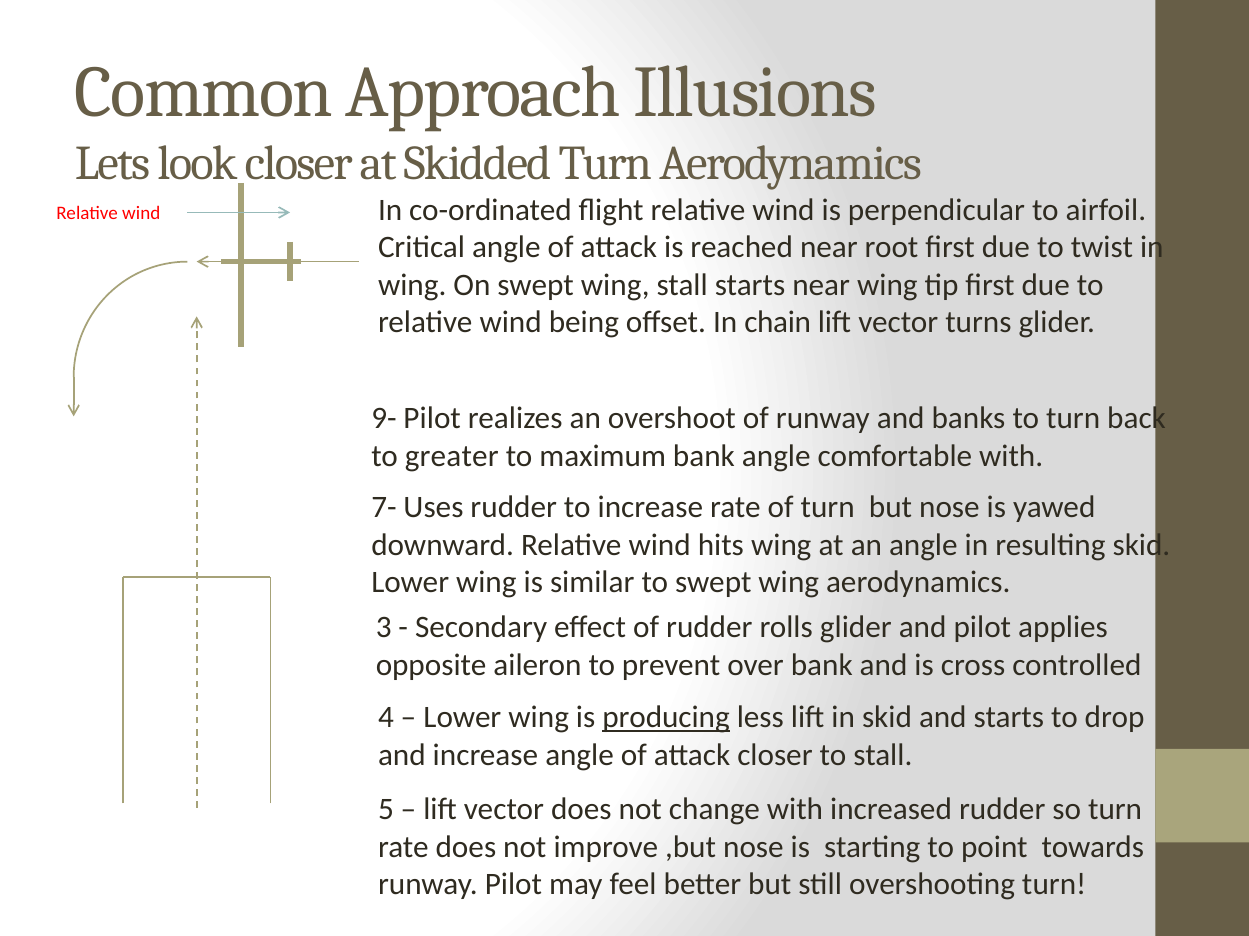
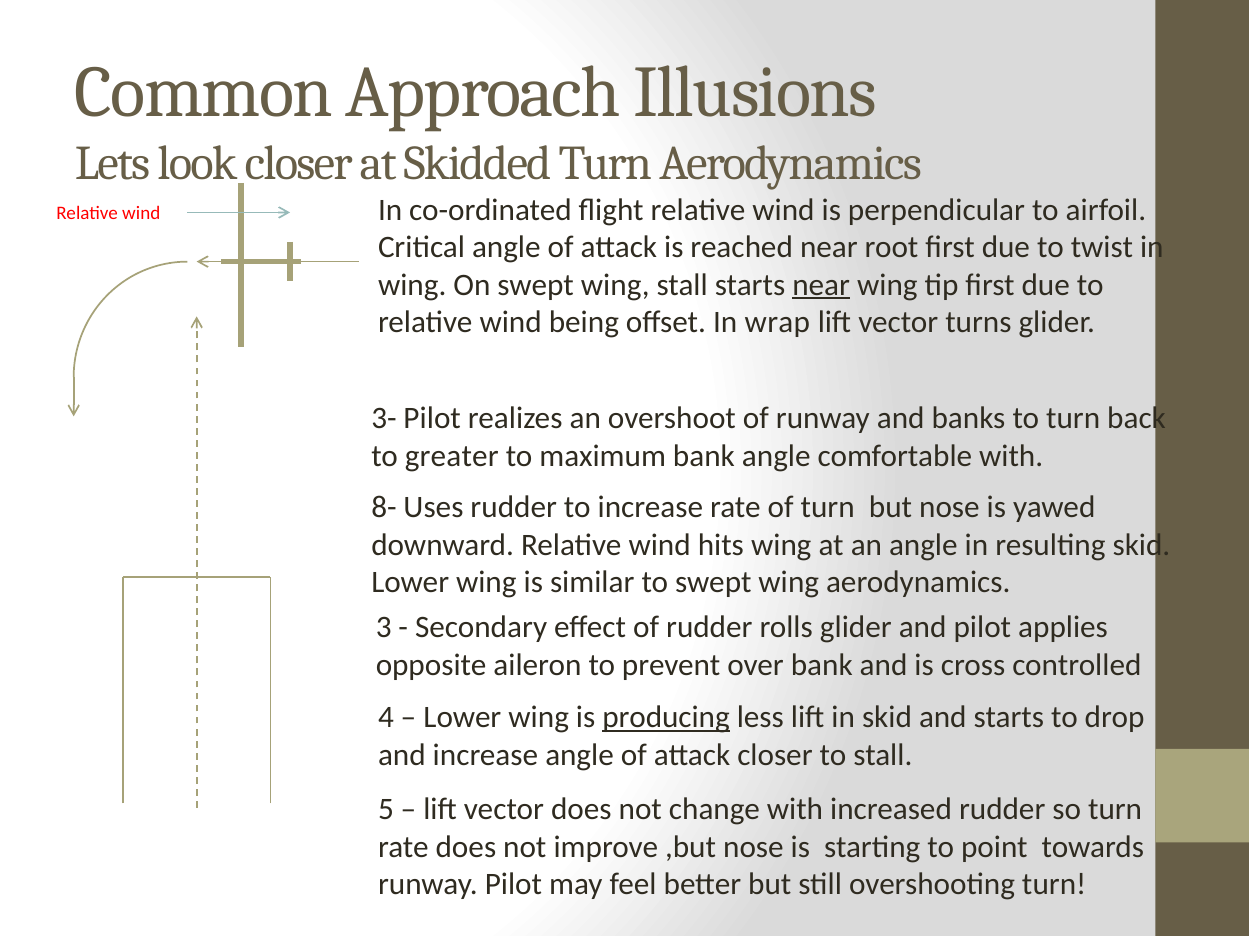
near underline: none -> present (821, 285)
chain: chain -> wrap (777, 323)
9-: 9- -> 3- (384, 419)
7-: 7- -> 8- (384, 508)
